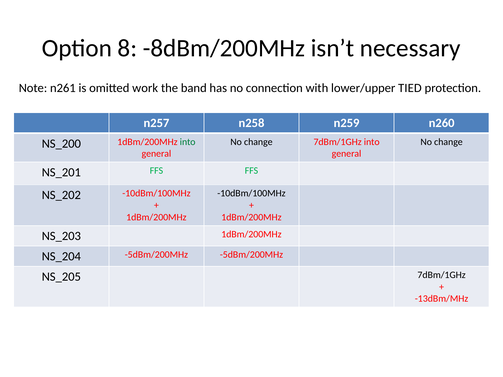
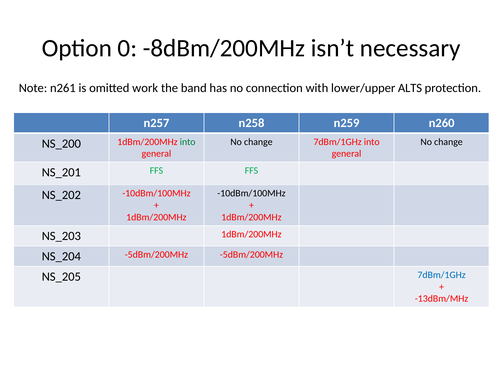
8: 8 -> 0 (127, 48)
TIED: TIED -> ALTS (410, 88)
7dBm/1GHz colour: black -> blue (442, 275)
